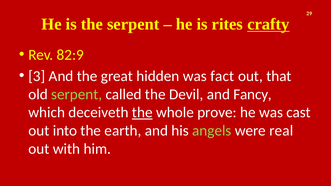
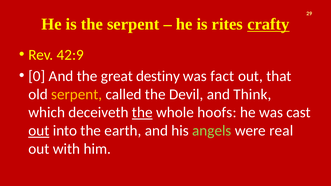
82:9: 82:9 -> 42:9 (70, 55)
3: 3 -> 0 (37, 76)
hidden: hidden -> destiny (158, 76)
serpent colour: light green -> yellow (77, 94)
Fancy: Fancy -> Think (252, 94)
prove: prove -> hoofs (217, 113)
out underline: none -> present (39, 131)
